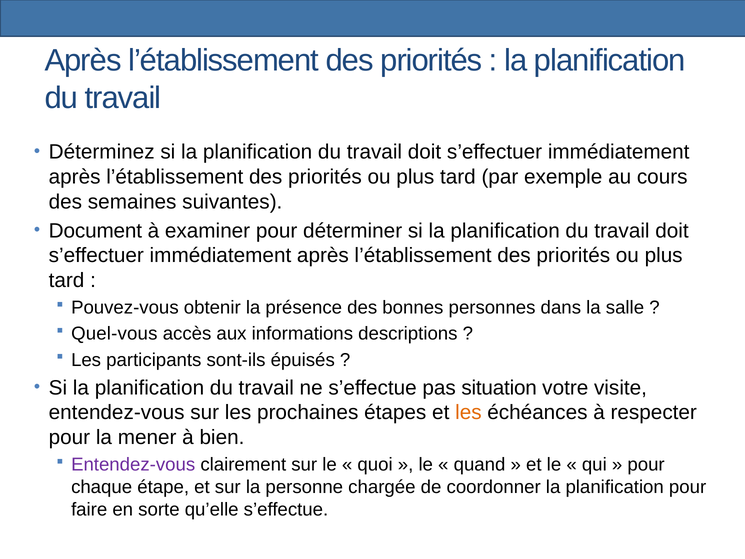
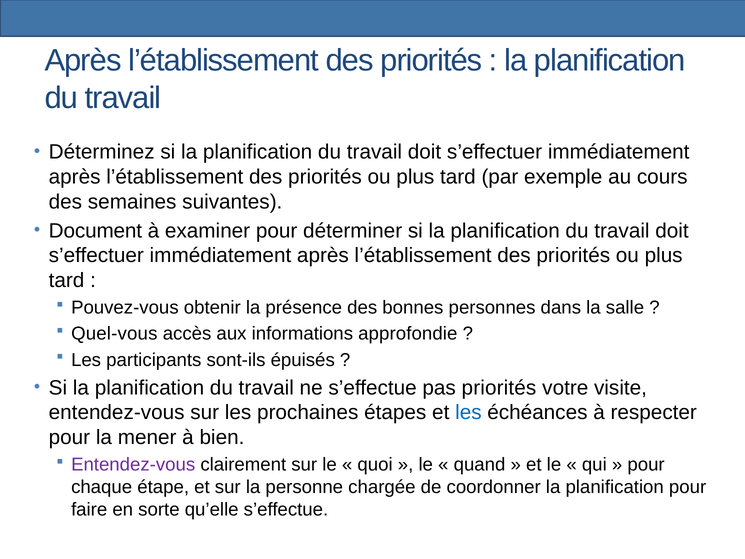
descriptions: descriptions -> approfondie (408, 334)
pas situation: situation -> priorités (499, 388)
les colour: orange -> blue (468, 412)
